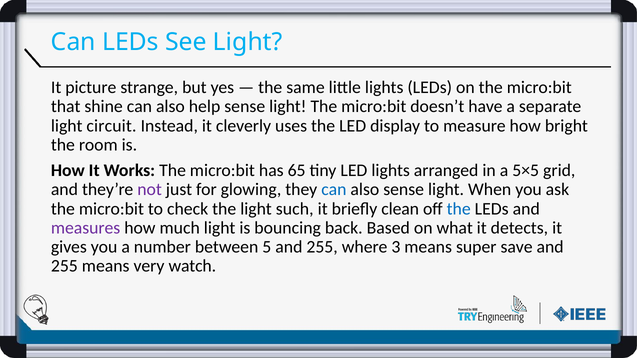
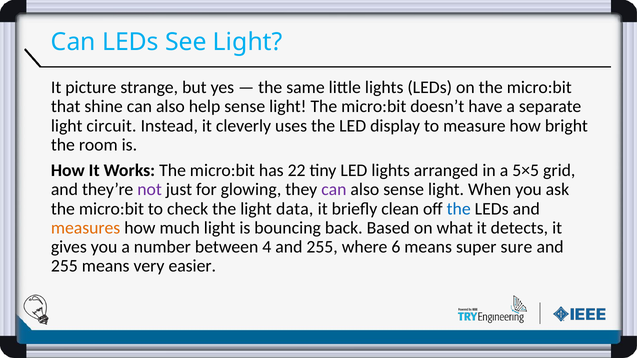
65: 65 -> 22 (297, 171)
can colour: blue -> purple (334, 190)
such: such -> data (295, 209)
measures colour: purple -> orange (86, 228)
5: 5 -> 4 (267, 247)
3: 3 -> 6 (396, 247)
save: save -> sure (516, 247)
watch: watch -> easier (192, 266)
